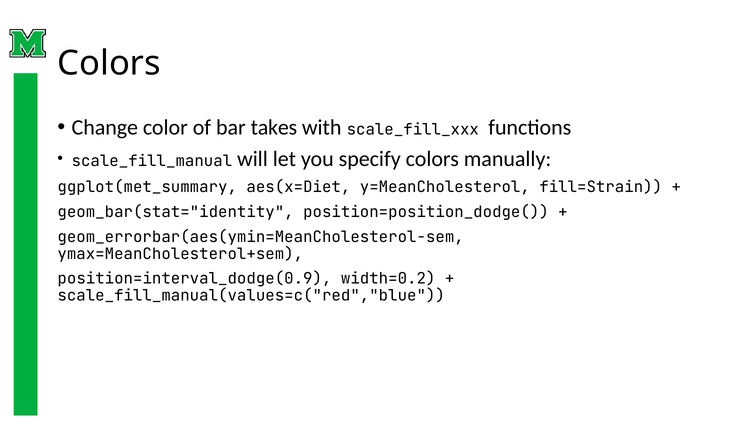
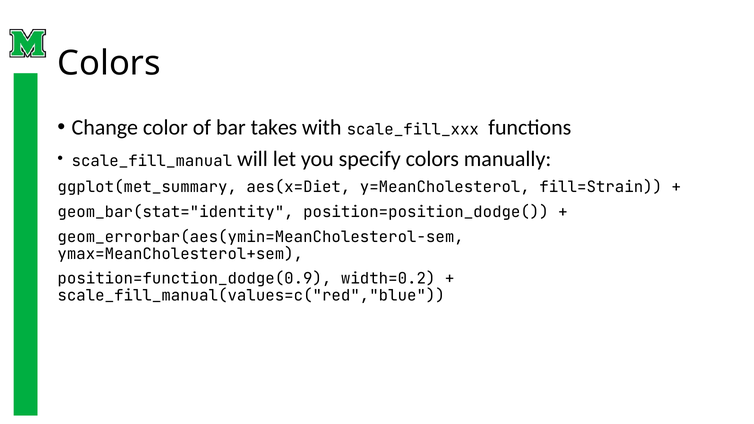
position=interval_dodge(0.9: position=interval_dodge(0.9 -> position=function_dodge(0.9 (194, 279)
